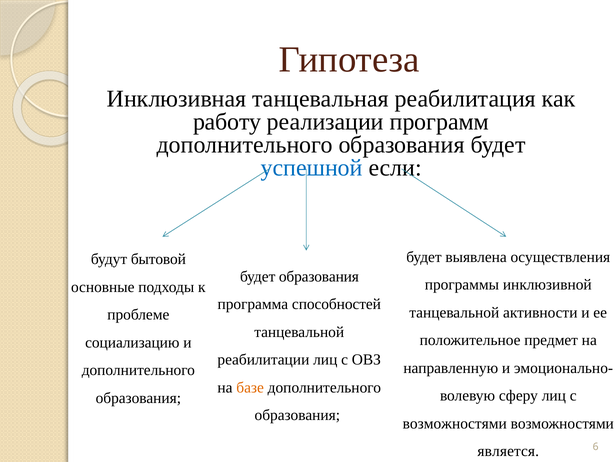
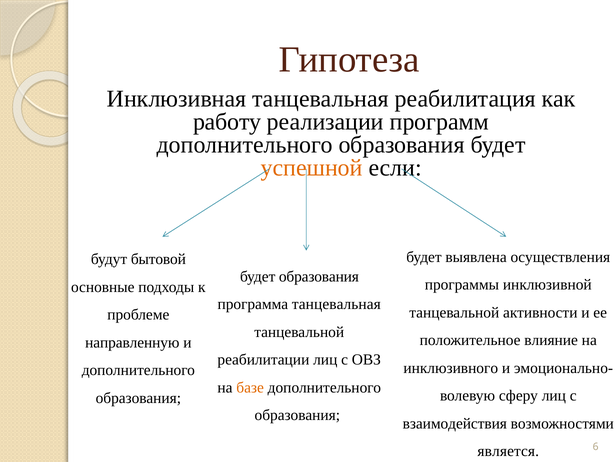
успешной colour: blue -> orange (312, 168)
программа способностей: способностей -> танцевальная (336, 304)
предмет: предмет -> влияние (551, 340)
социализацию: социализацию -> направленную (132, 343)
направленную: направленную -> инклюзивного (451, 368)
возможностями: возможностями -> взаимодействия (455, 423)
